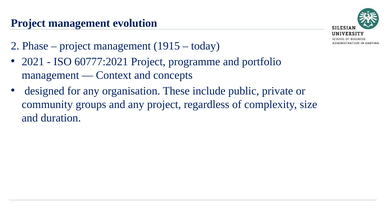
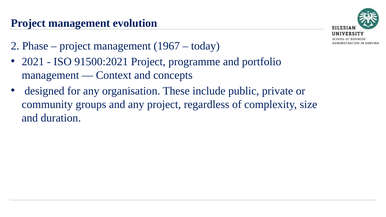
1915: 1915 -> 1967 (167, 46)
60777:2021: 60777:2021 -> 91500:2021 (101, 62)
